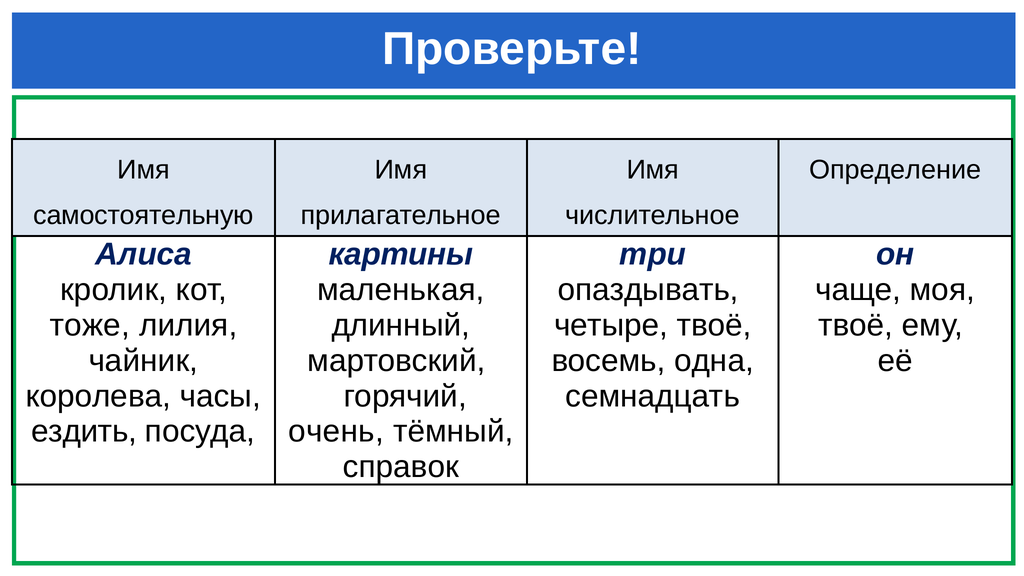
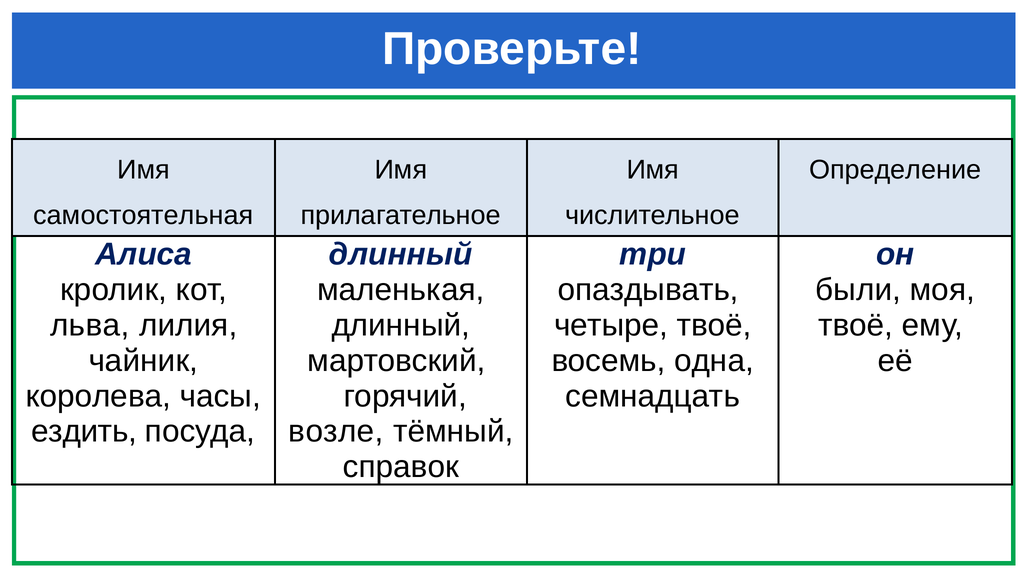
самостоятельную: самостоятельную -> самостоятельная (143, 216)
картины: картины -> длинный (401, 254)
чаще: чаще -> были (858, 290)
тоже: тоже -> льва (90, 325)
очень: очень -> возле (336, 432)
